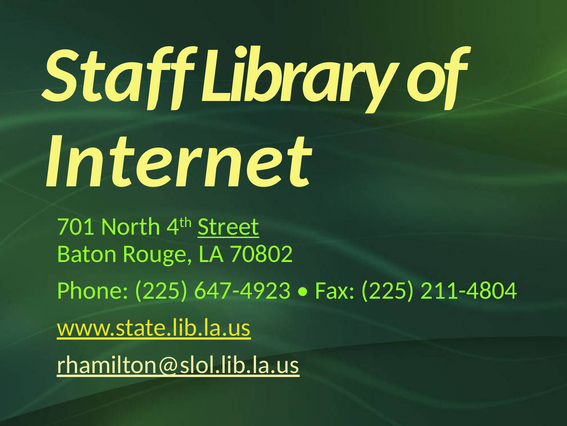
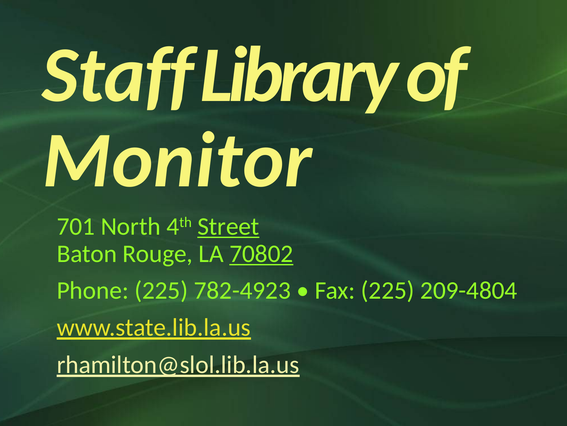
Internet: Internet -> Monitor (177, 160)
70802 underline: none -> present (261, 253)
647-4923: 647-4923 -> 782-4923 (242, 290)
211-4804: 211-4804 -> 209-4804 (469, 290)
